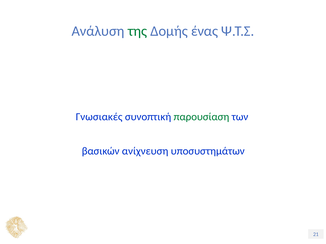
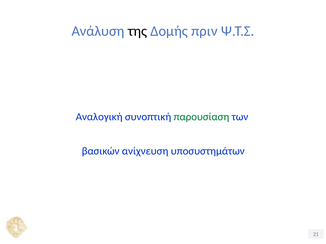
της colour: green -> black (137, 31)
ένας: ένας -> πριν (204, 31)
Γνωσιακές: Γνωσιακές -> Αναλογική (99, 117)
